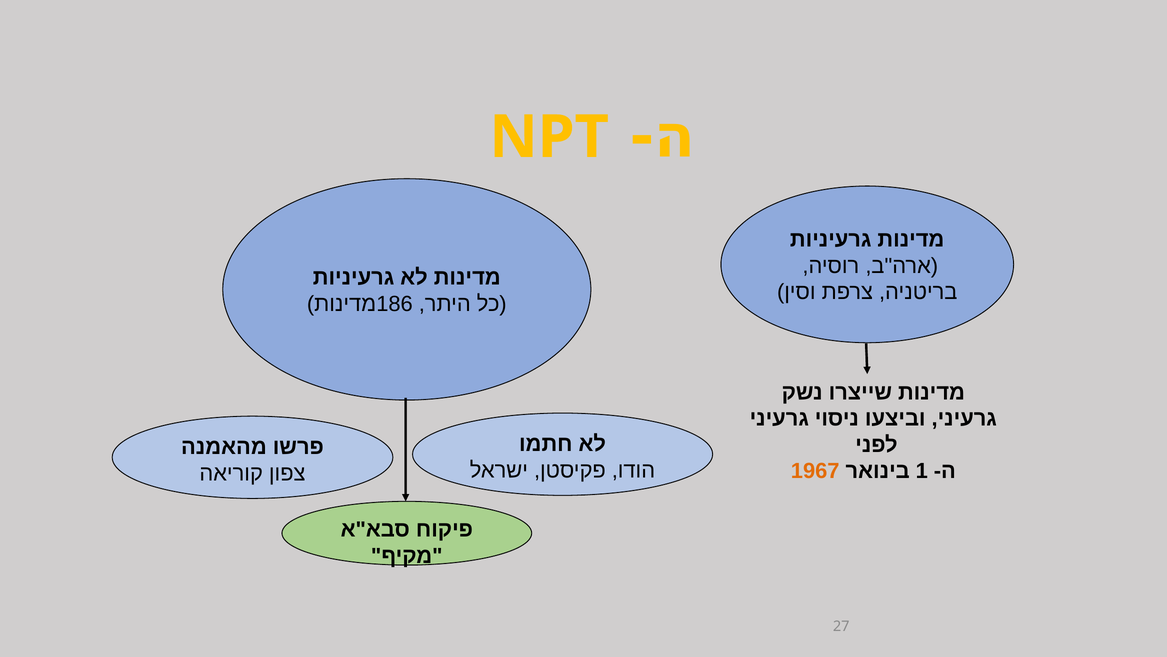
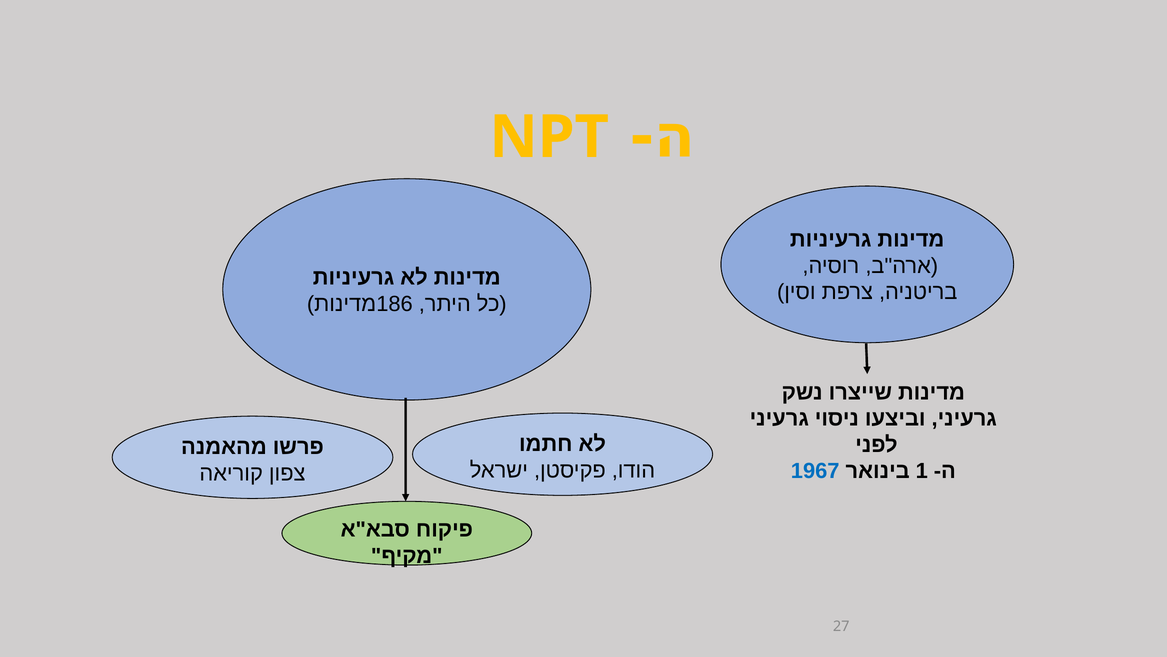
1967 colour: orange -> blue (815, 471)
